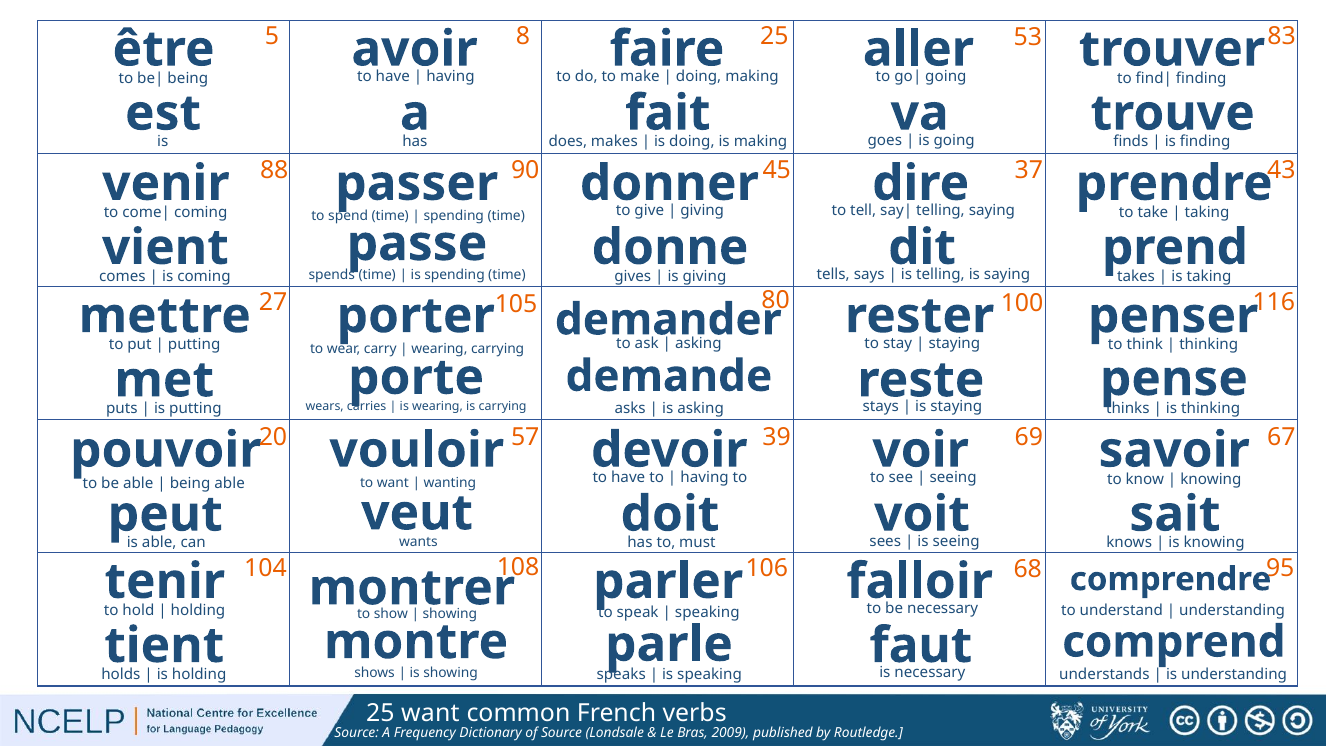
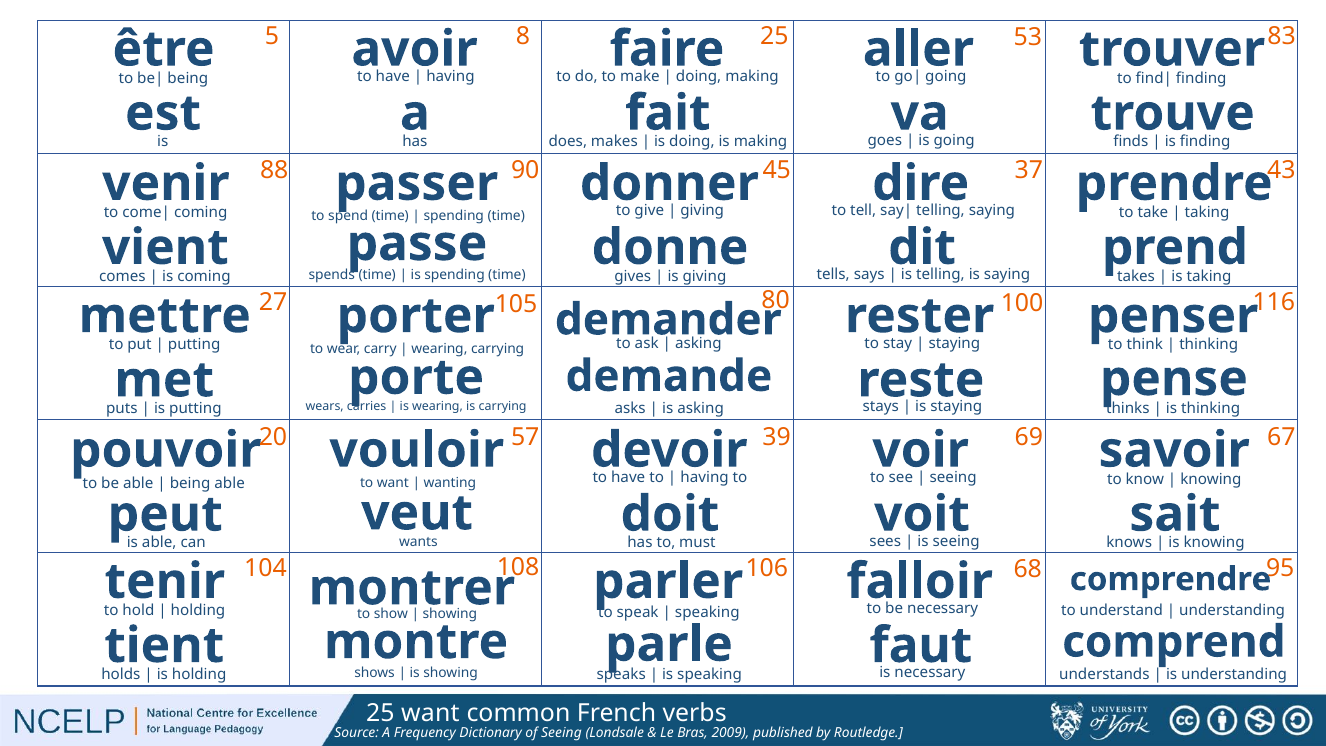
of Source: Source -> Seeing (561, 733)
